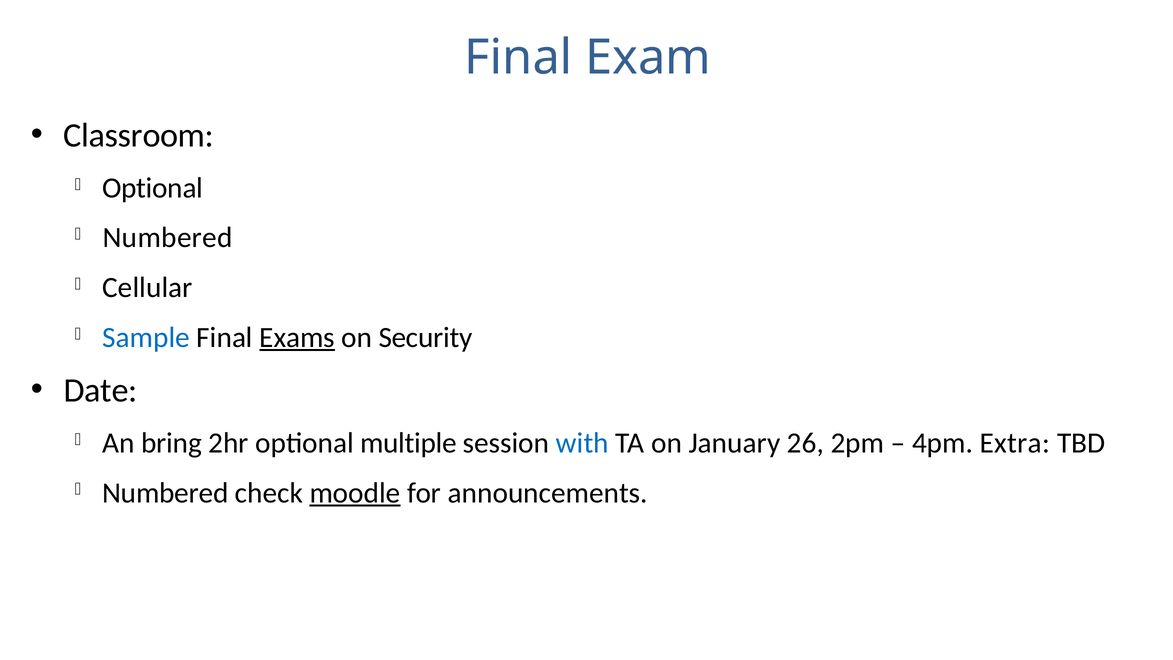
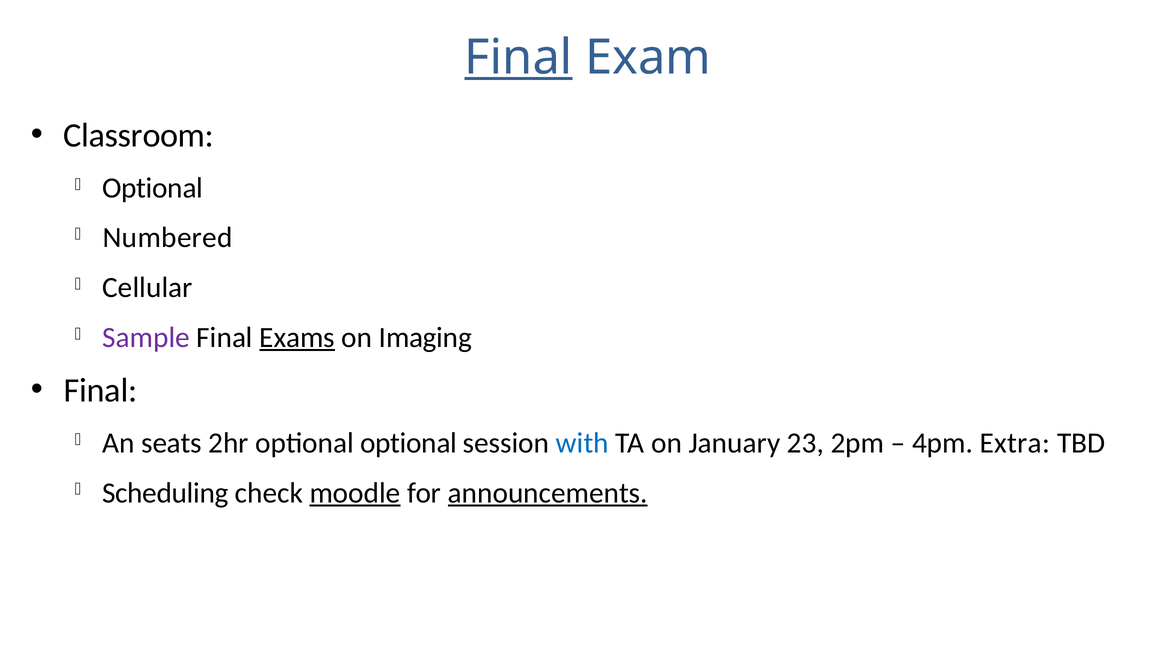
Final underline: none -> present (518, 58)
Sample colour: blue -> purple (146, 337)
Security: Security -> Imaging (425, 337)
Date: Date -> Final (100, 390)
bring: bring -> seats (172, 443)
optional multiple: multiple -> optional (409, 443)
26: 26 -> 23 (805, 443)
Numbered: Numbered -> Scheduling (165, 493)
announcements underline: none -> present (548, 493)
